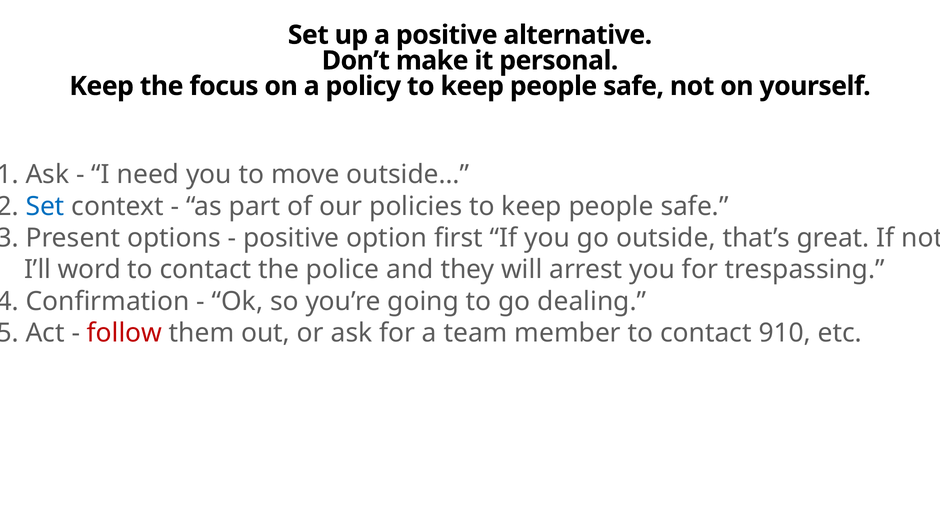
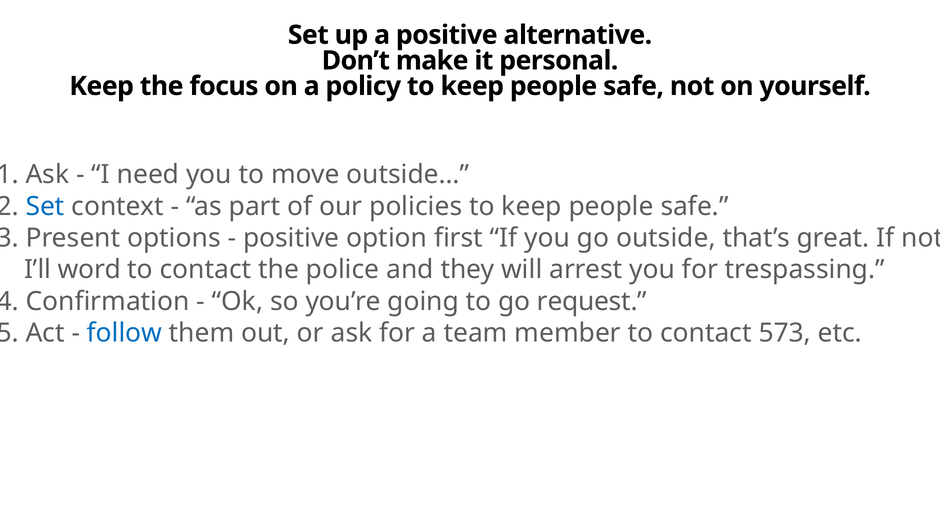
dealing: dealing -> request (592, 301)
follow colour: red -> blue (124, 333)
910: 910 -> 573 (785, 333)
